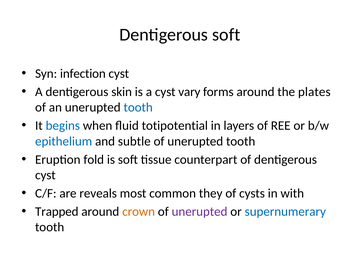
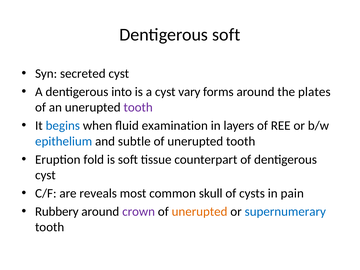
infection: infection -> secreted (83, 74)
skin: skin -> into (122, 92)
tooth colour: blue -> purple (138, 107)
totipotential: totipotential -> examination (175, 126)
they: they -> skull (211, 193)
with: with -> pain (292, 193)
Trapped: Trapped -> Rubbery (57, 212)
crown colour: orange -> purple (139, 212)
unerupted colour: purple -> orange (200, 212)
